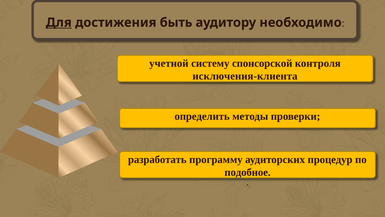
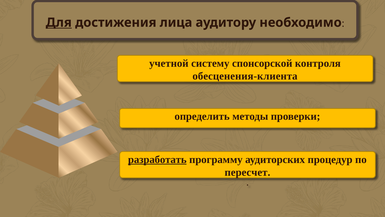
быть: быть -> лица (176, 22)
исключения-клиента: исключения-клиента -> обесценения-клиента (245, 76)
разработать underline: none -> present (157, 159)
подобное: подобное -> пересчет (247, 172)
